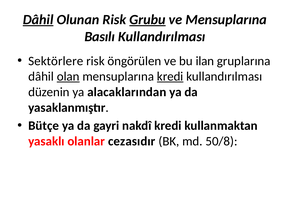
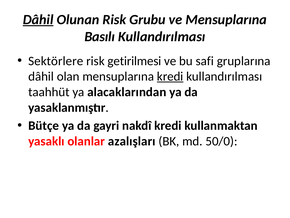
Grubu underline: present -> none (147, 20)
öngörülen: öngörülen -> getirilmesi (134, 61)
ilan: ilan -> safi (205, 61)
olan underline: present -> none (68, 76)
düzenin: düzenin -> taahhüt (49, 92)
cezasıdır: cezasıdır -> azalışları (132, 141)
50/8: 50/8 -> 50/0 (221, 141)
